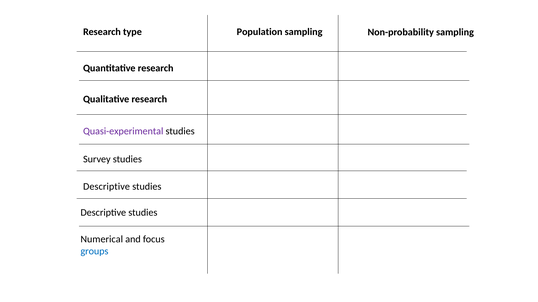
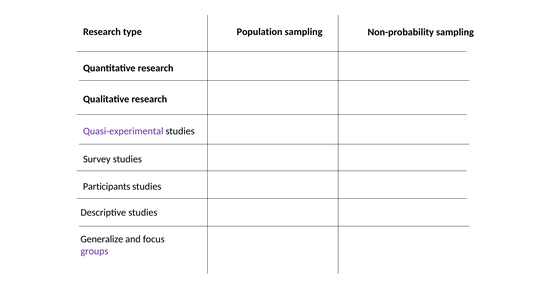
Descriptive: Descriptive -> Participants (107, 187)
Numerical: Numerical -> Generalize (102, 240)
groups colour: blue -> purple (94, 252)
